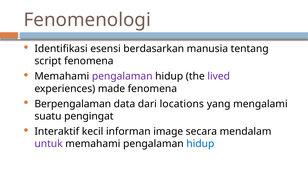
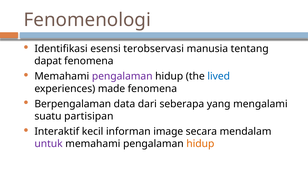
berdasarkan: berdasarkan -> terobservasi (154, 49)
script: script -> dapat (48, 61)
lived colour: purple -> blue (219, 76)
locations: locations -> seberapa (182, 104)
pengingat: pengingat -> partisipan (89, 116)
hidup colour: blue -> orange (200, 144)
